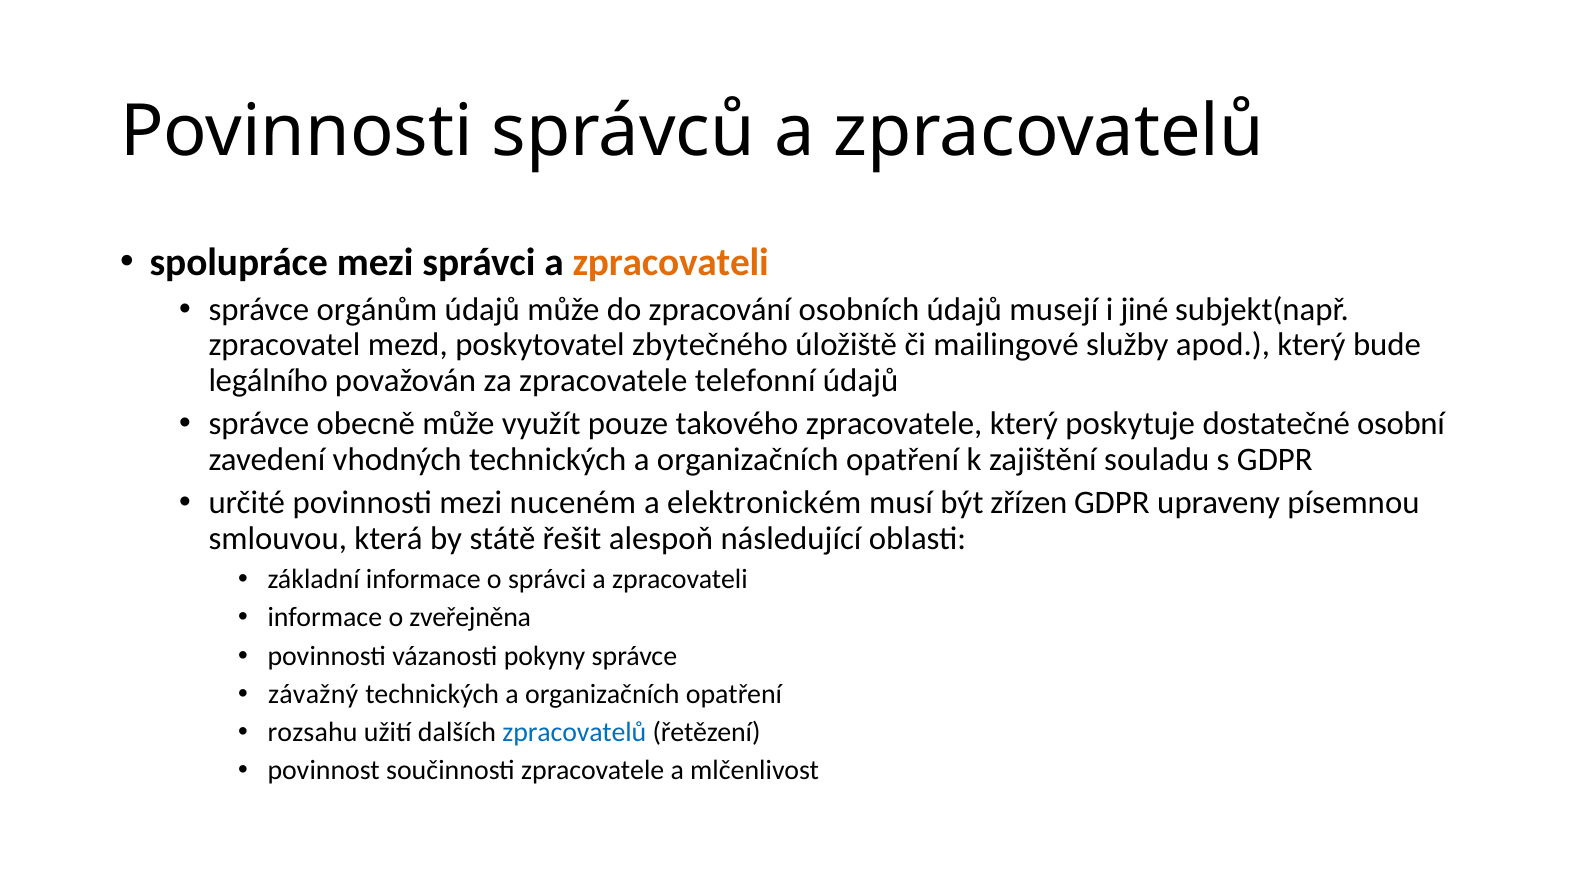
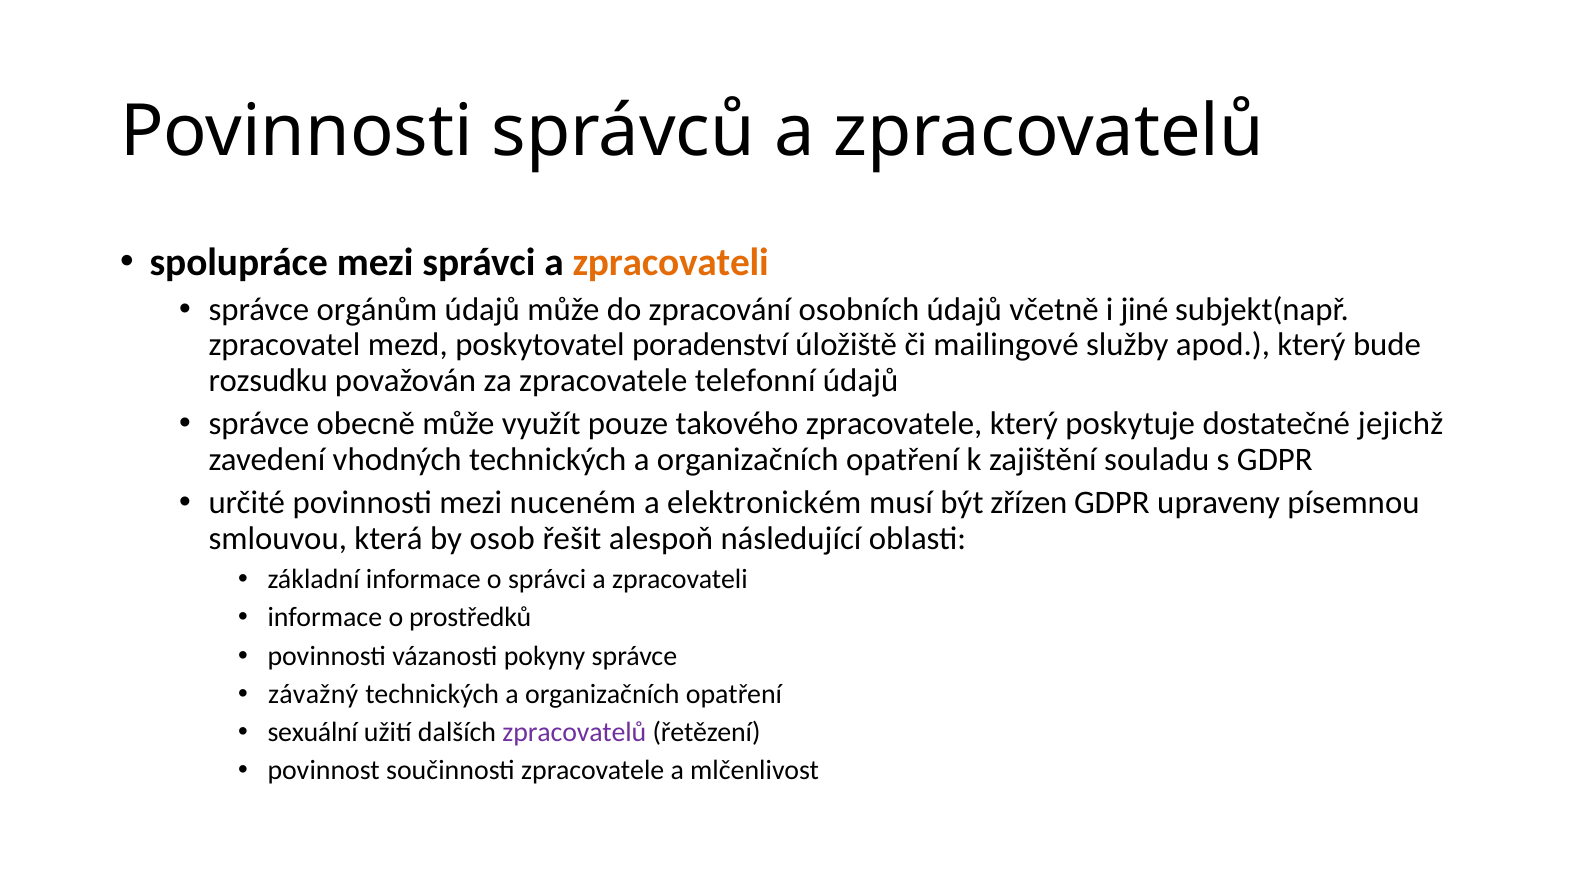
musejí: musejí -> včetně (1054, 310)
zbytečného: zbytečného -> poradenství (710, 345)
legálního: legálního -> rozsudku (268, 381)
osobní: osobní -> jejichž (1401, 424)
státě: státě -> osob (502, 539)
zveřejněna: zveřejněna -> prostředků (470, 618)
rozsahu: rozsahu -> sexuální (313, 733)
zpracovatelů colour: blue -> purple (574, 733)
